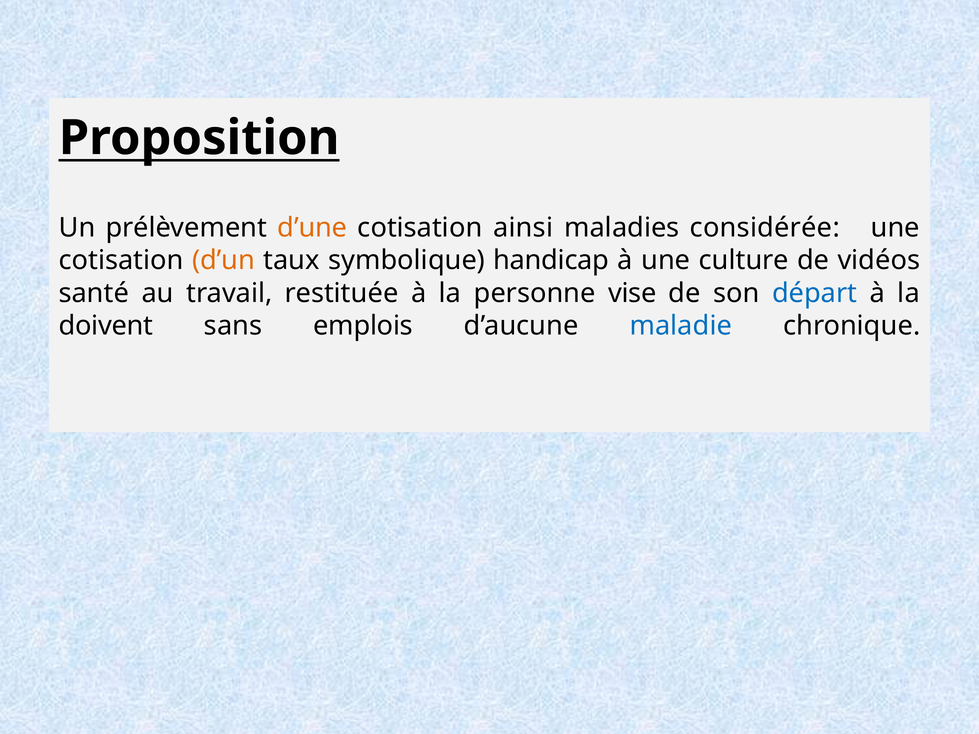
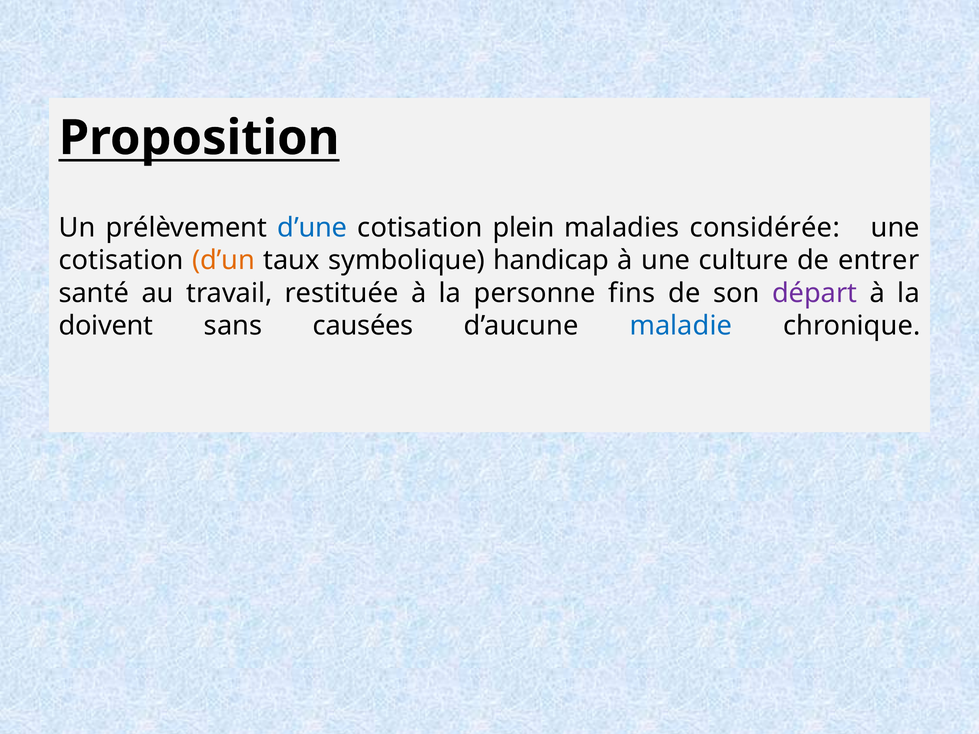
d’une colour: orange -> blue (312, 228)
ainsi: ainsi -> plein (523, 228)
vidéos: vidéos -> entrer (879, 261)
vise: vise -> fins (632, 293)
départ colour: blue -> purple (815, 293)
emplois: emplois -> causées (363, 326)
